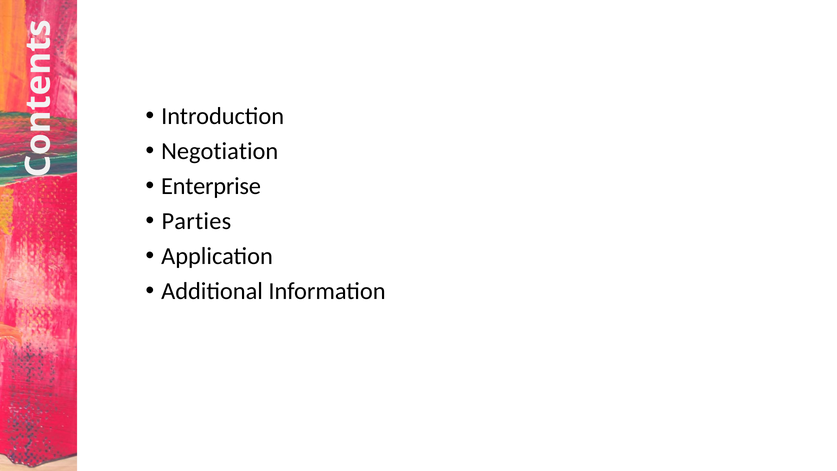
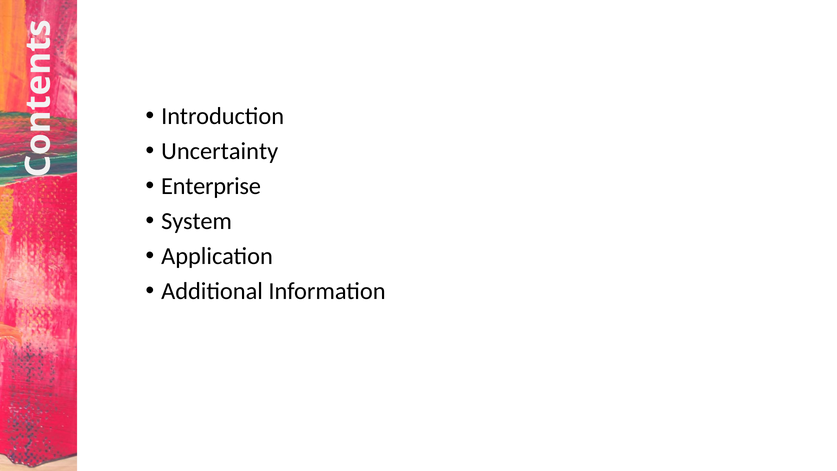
Negotiation: Negotiation -> Uncertainty (220, 151)
Parties: Parties -> System (197, 221)
